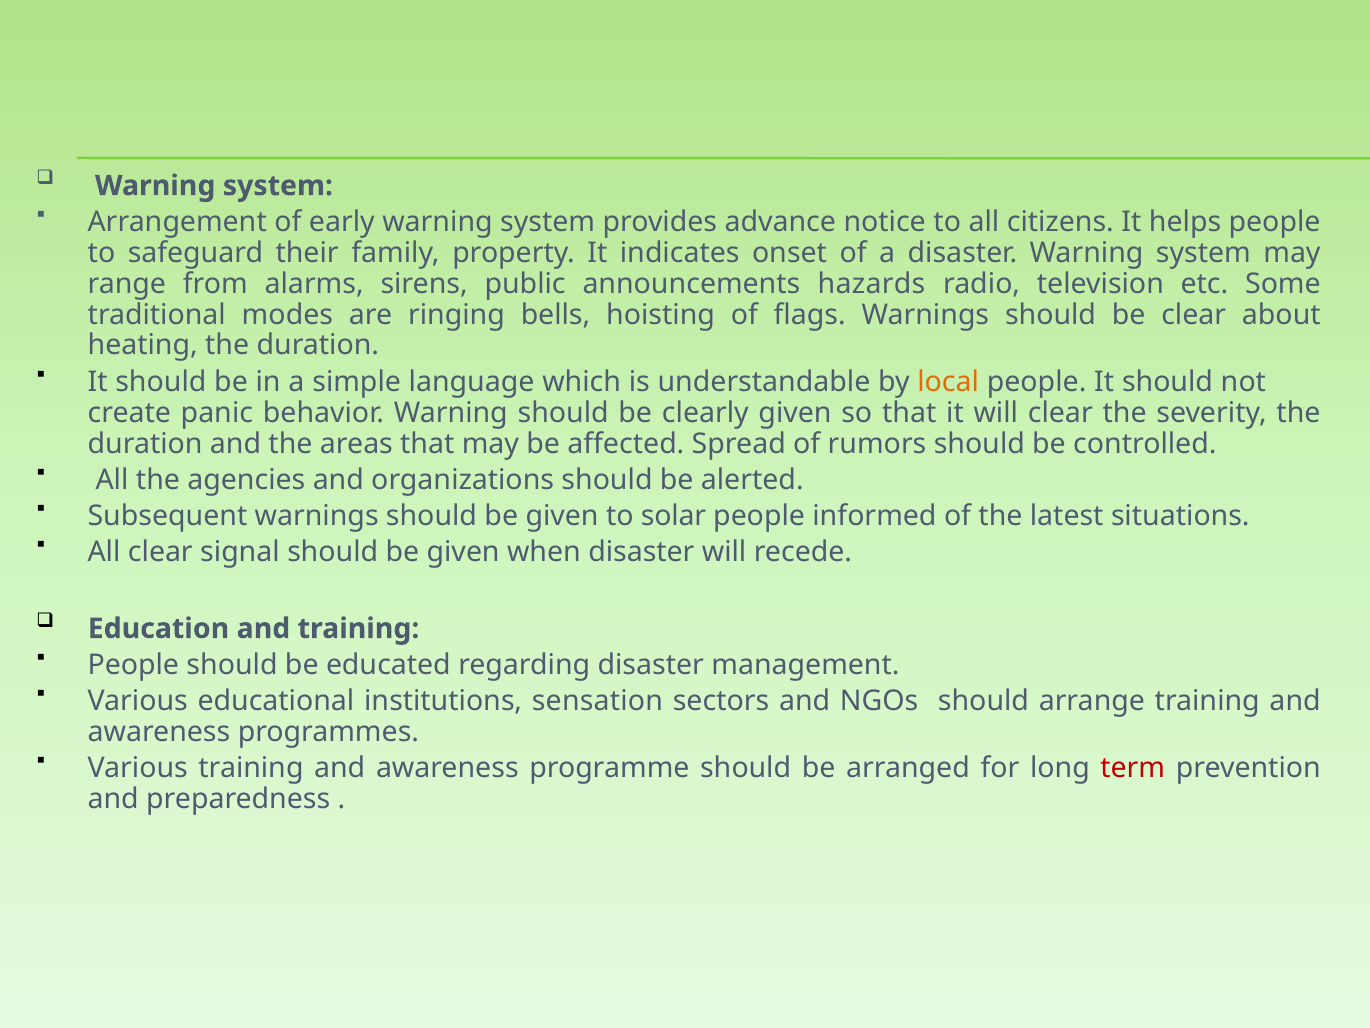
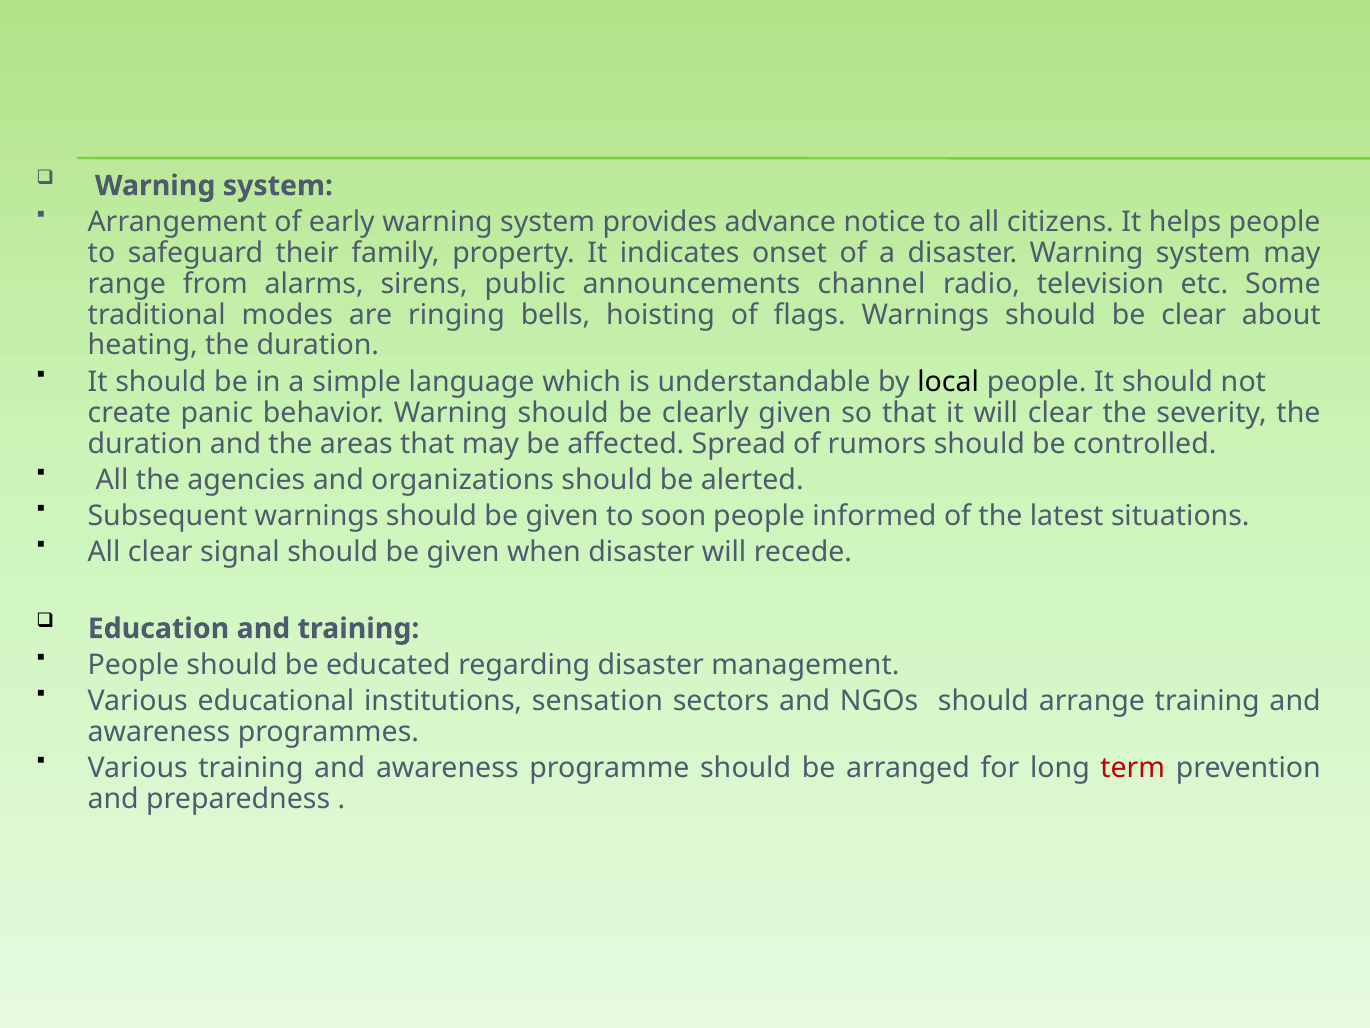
hazards: hazards -> channel (872, 284)
local colour: orange -> black (948, 382)
solar: solar -> soon (674, 516)
